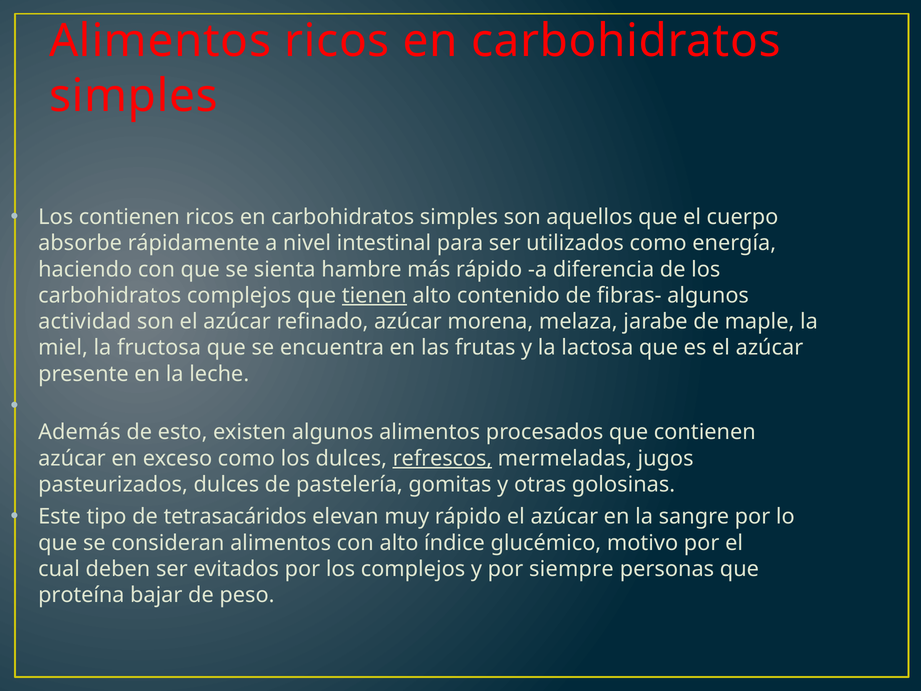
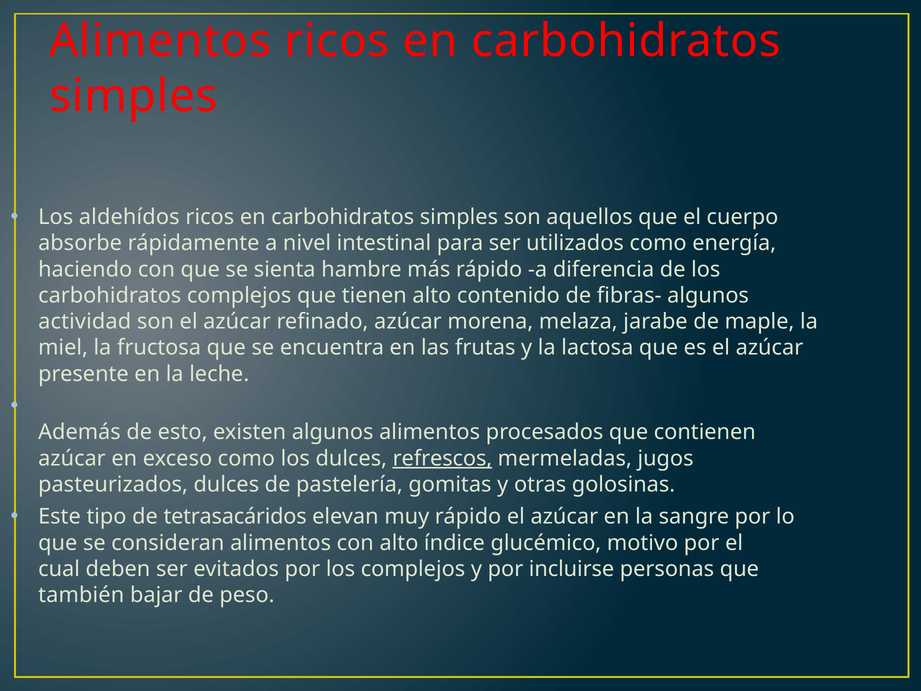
Los contienen: contienen -> aldehídos (129, 217)
tienen underline: present -> none (374, 295)
siempre: siempre -> incluirse (572, 569)
proteína: proteína -> también (81, 595)
